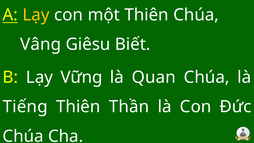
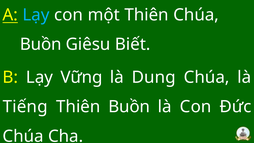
Lạy colour: yellow -> light blue (36, 15)
Vâng: Vâng -> Buồn (41, 44)
Quan: Quan -> Dung (154, 77)
Thiên Thần: Thần -> Buồn (129, 107)
